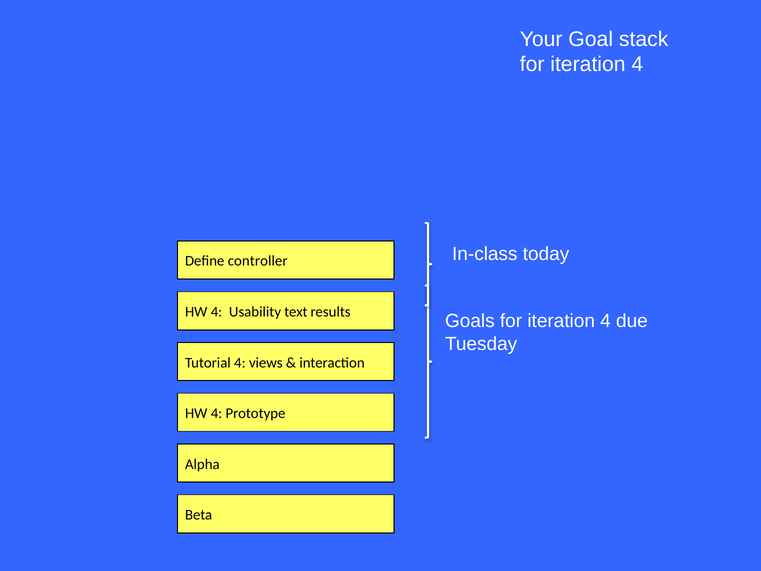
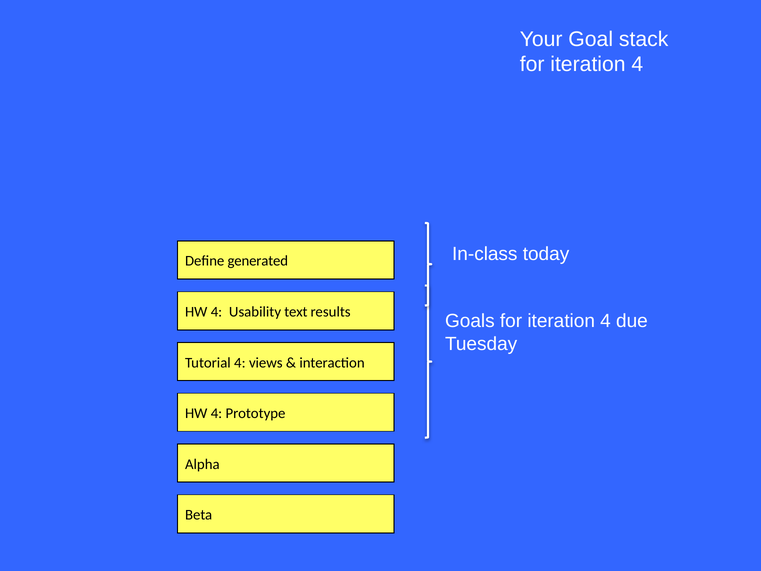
controller: controller -> generated (258, 261)
